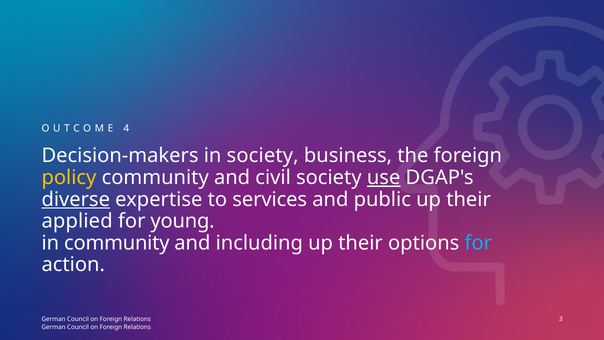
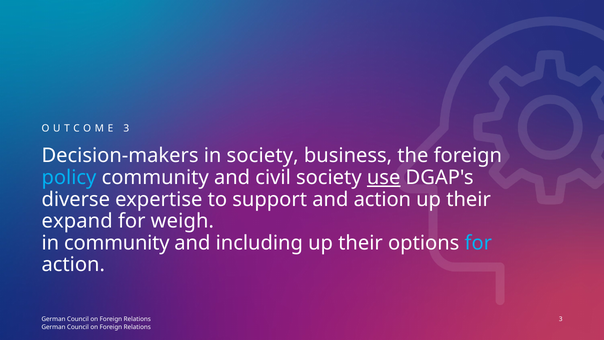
4: 4 -> 3 (126, 128)
policy colour: yellow -> light blue (69, 177)
diverse underline: present -> none (76, 199)
services: services -> support (270, 199)
and public: public -> action (382, 199)
applied: applied -> expand (77, 221)
young: young -> weigh (182, 221)
